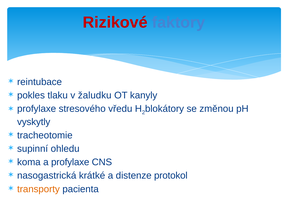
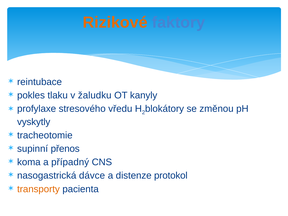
Rizikové colour: red -> orange (115, 22)
ohledu: ohledu -> přenos (65, 149)
a profylaxe: profylaxe -> případný (70, 162)
krátké: krátké -> dávce (92, 176)
